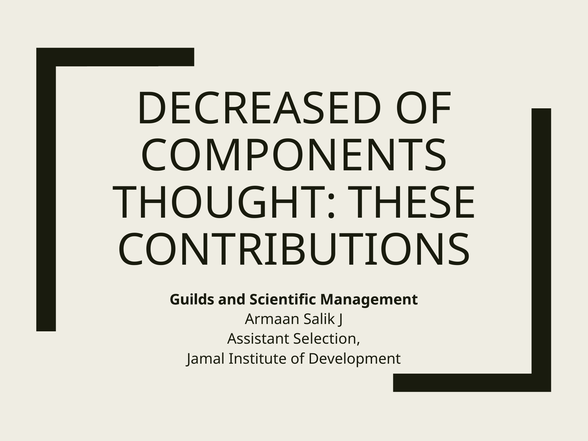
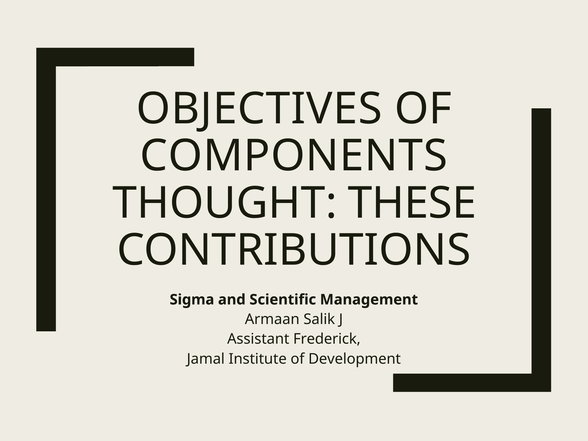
DECREASED: DECREASED -> OBJECTIVES (259, 109)
Guilds: Guilds -> Sigma (192, 300)
Selection: Selection -> Frederick (327, 339)
